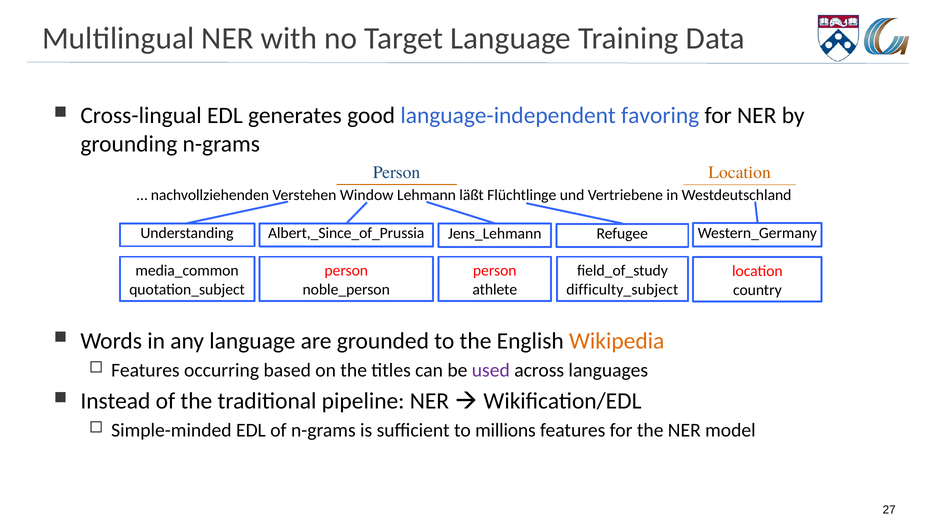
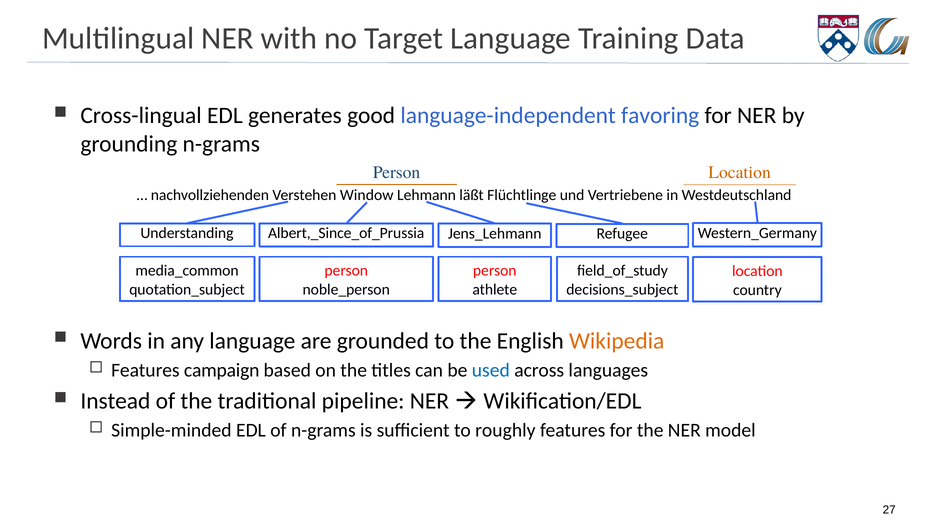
difficulty_subject: difficulty_subject -> decisions_subject (622, 290)
occurring: occurring -> campaign (222, 370)
used colour: purple -> blue (491, 370)
millions: millions -> roughly (505, 431)
